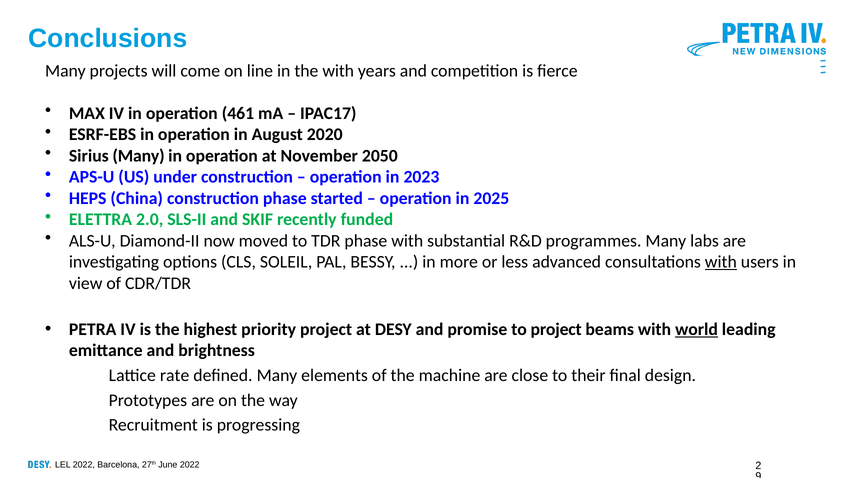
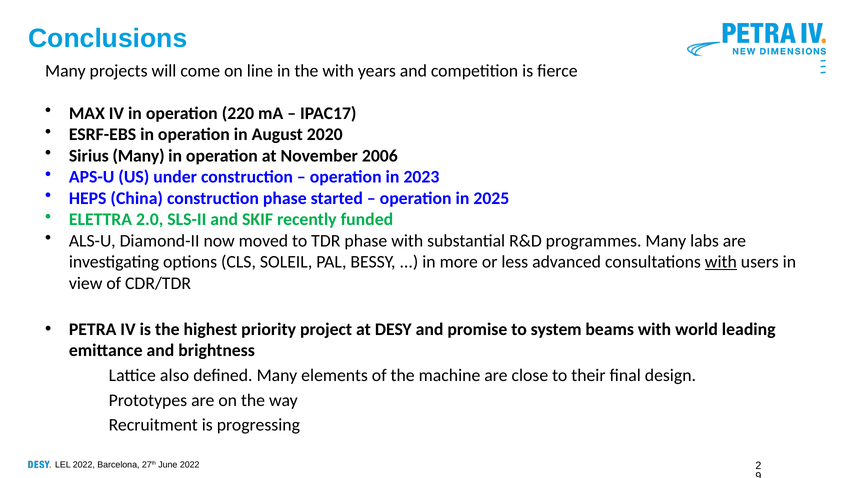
461: 461 -> 220 (238, 113)
2050: 2050 -> 2006 (380, 156)
to project: project -> system (556, 329)
world underline: present -> none (697, 329)
rate: rate -> also (175, 375)
